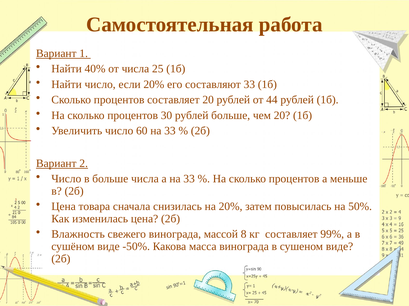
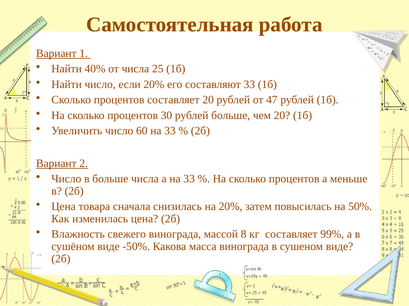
44: 44 -> 47 (272, 100)
